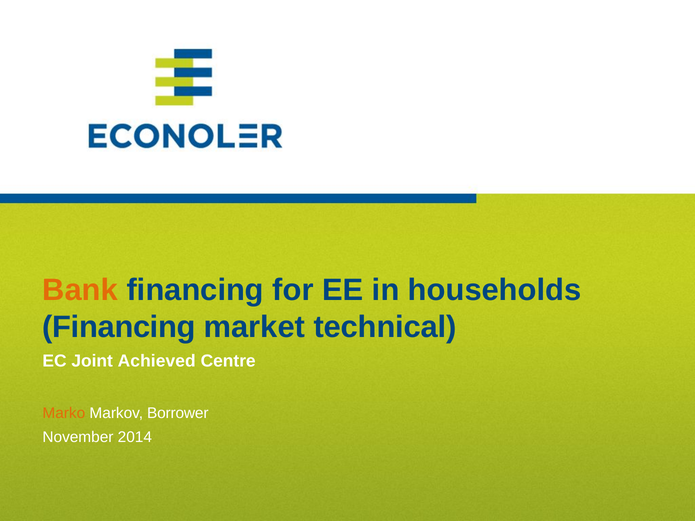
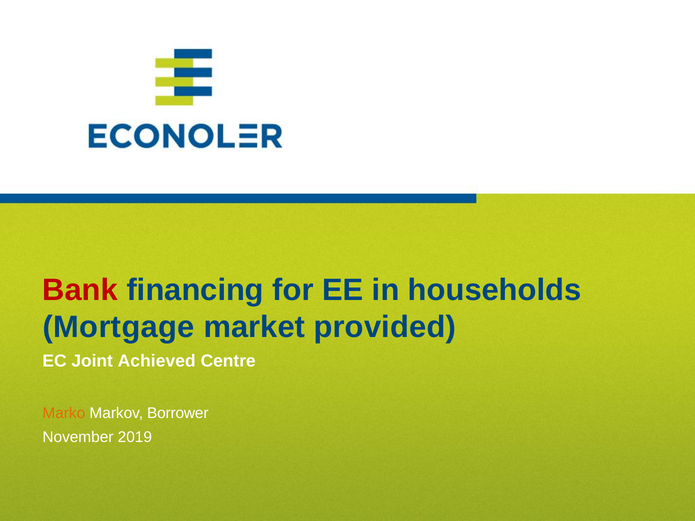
Bank colour: orange -> red (80, 290)
Financing: Financing -> Mortgage (119, 327)
technical: technical -> provided (385, 327)
2014: 2014 -> 2019 (135, 437)
